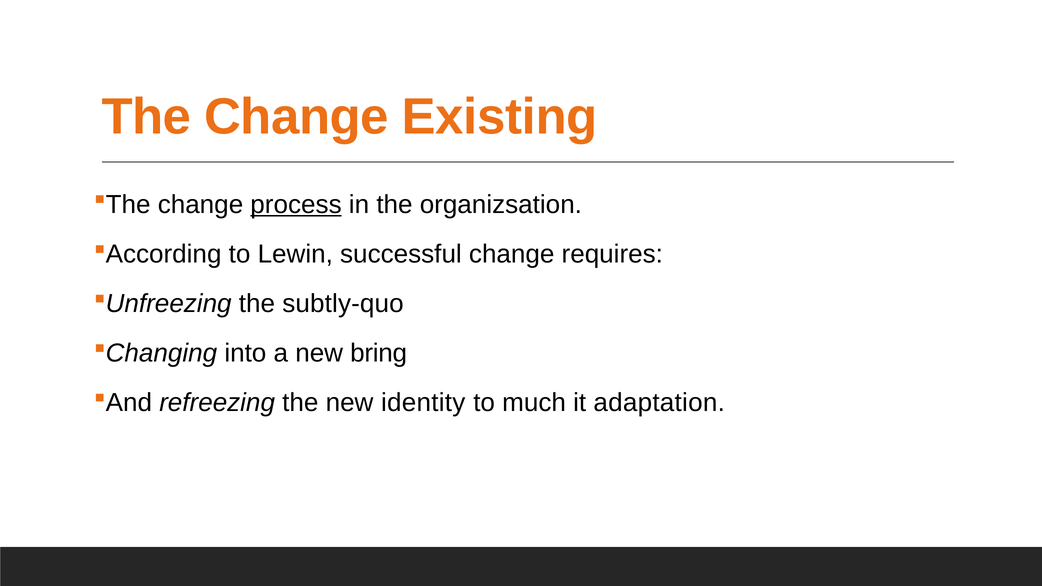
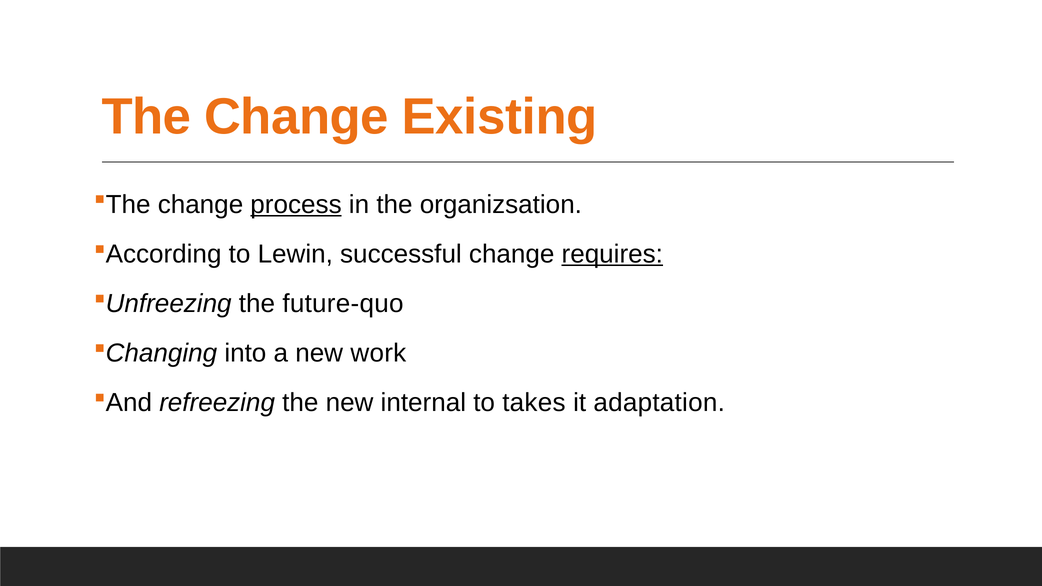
requires underline: none -> present (612, 254)
subtly-quo: subtly-quo -> future-quo (343, 304)
bring: bring -> work (378, 353)
identity: identity -> internal (423, 403)
much: much -> takes (534, 403)
